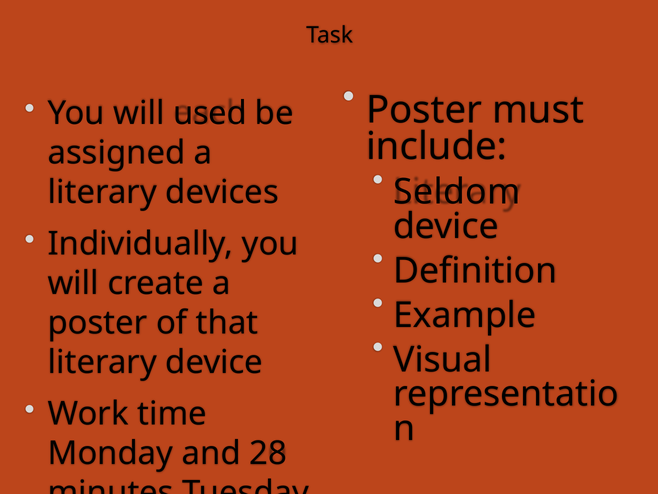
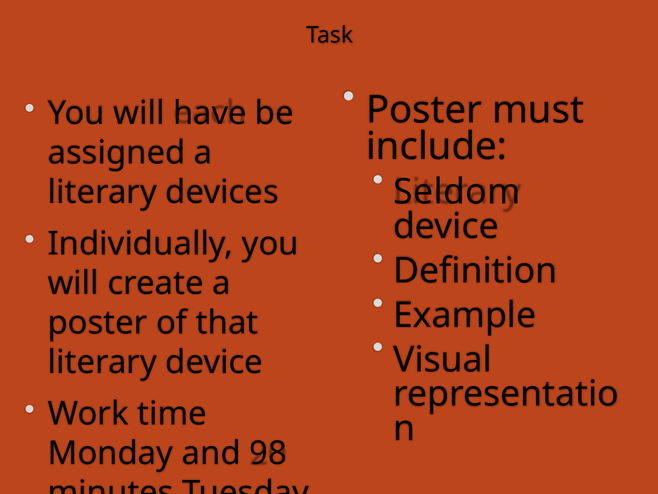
used: used -> have (210, 113)
28: 28 -> 98 (268, 453)
